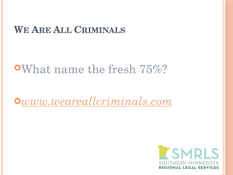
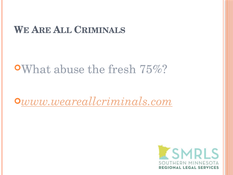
name: name -> abuse (69, 69)
